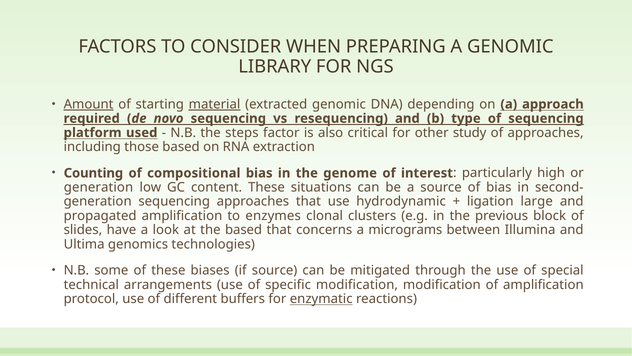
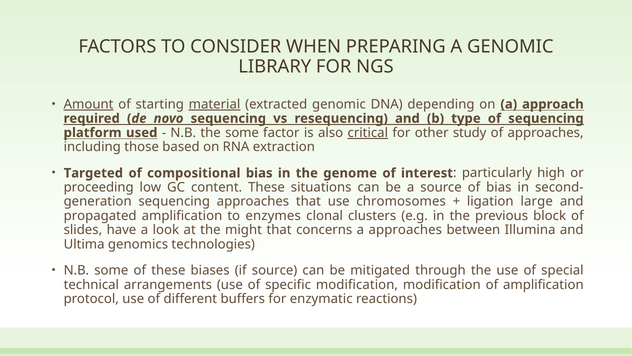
the steps: steps -> some (242, 133)
critical underline: none -> present (368, 133)
Counting: Counting -> Targeted (93, 173)
generation: generation -> proceeding (99, 187)
hydrodynamic: hydrodynamic -> chromosomes (401, 201)
the based: based -> might (244, 230)
a micrograms: micrograms -> approaches (405, 230)
enzymatic underline: present -> none (321, 299)
